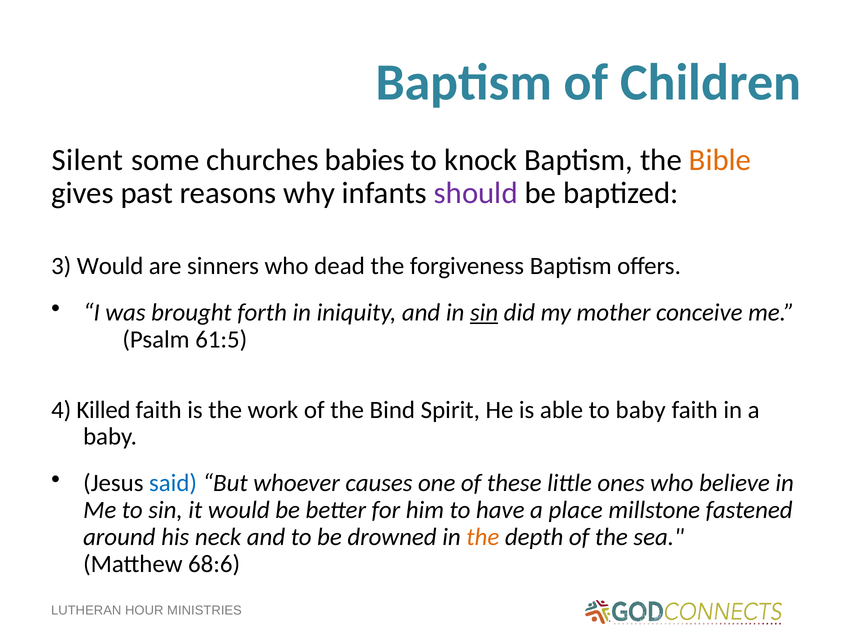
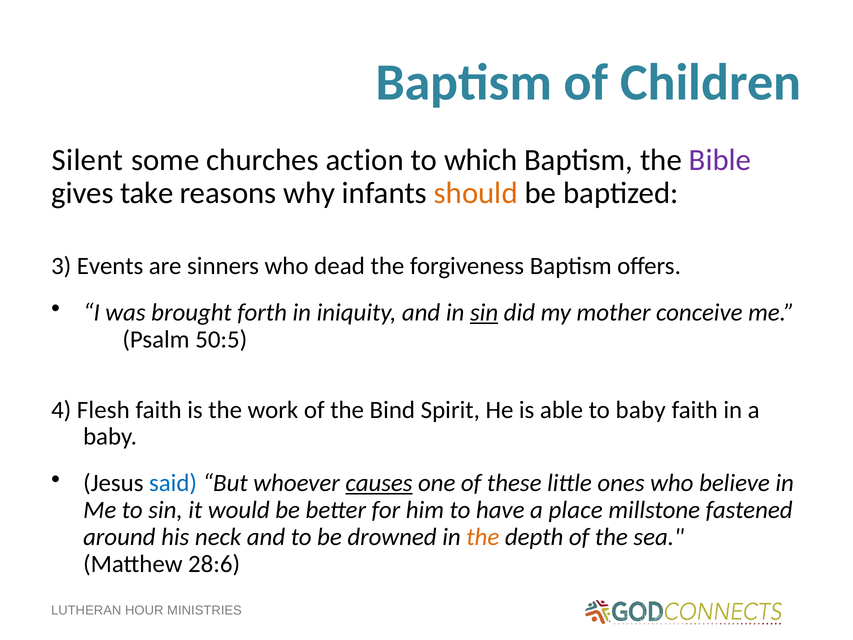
babies: babies -> action (365, 160)
knock: knock -> which (481, 160)
Bible colour: orange -> purple (720, 160)
past: past -> take (147, 193)
should colour: purple -> orange (476, 193)
3 Would: Would -> Events (110, 266)
61:5: 61:5 -> 50:5 (221, 339)
Killed: Killed -> Flesh (103, 410)
causes underline: none -> present (379, 483)
68:6: 68:6 -> 28:6 (214, 564)
